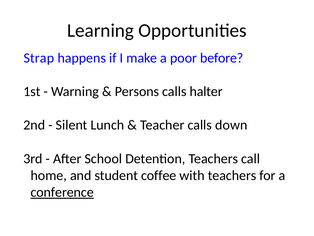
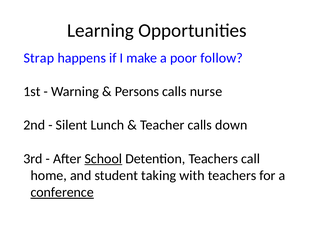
before: before -> follow (222, 58)
halter: halter -> nurse (206, 91)
School underline: none -> present (103, 158)
coffee: coffee -> taking (159, 175)
